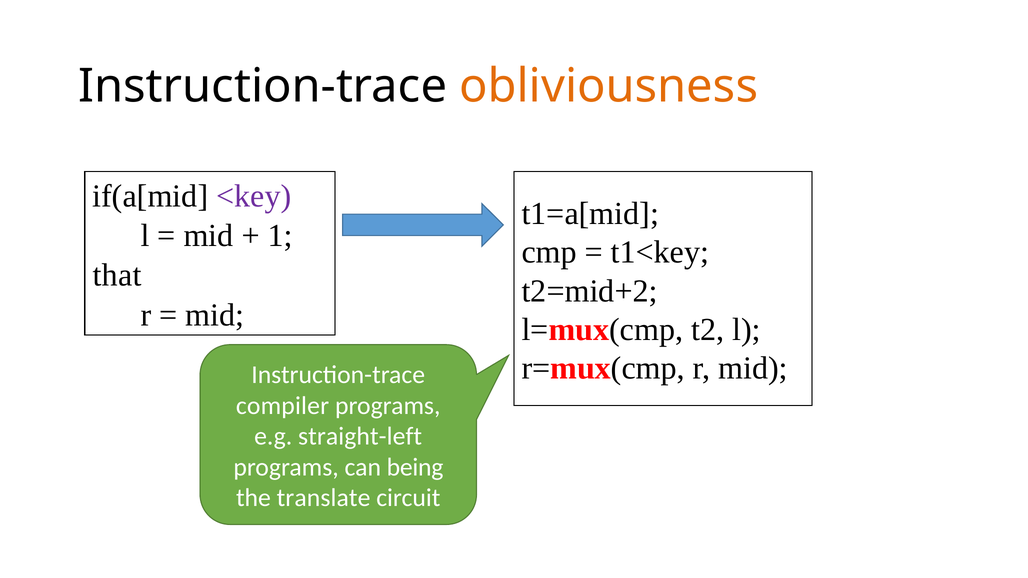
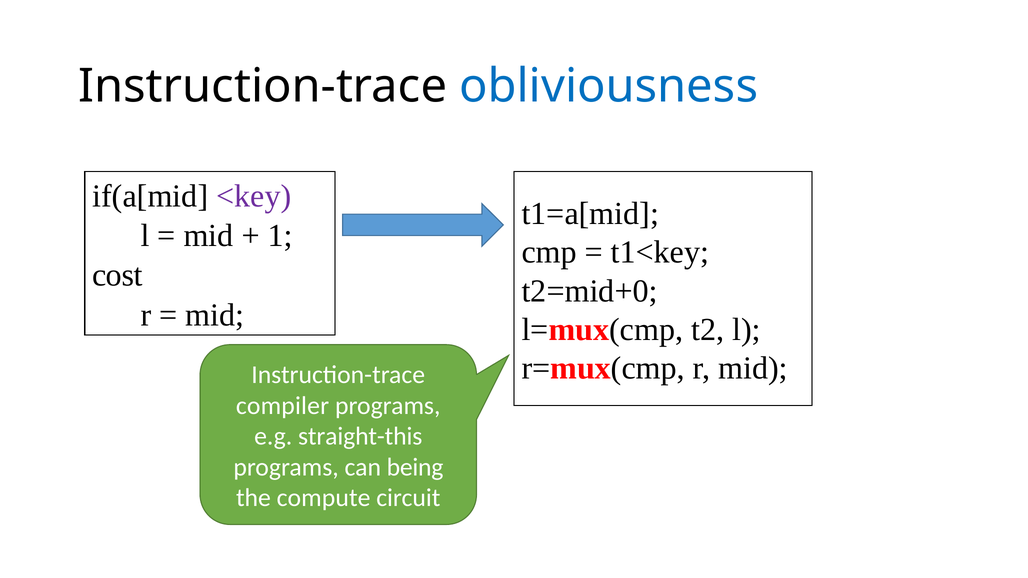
obliviousness colour: orange -> blue (609, 86)
that: that -> cost (117, 276)
t2=mid+2: t2=mid+2 -> t2=mid+0 (590, 291)
straight-left: straight-left -> straight-this (360, 437)
translate: translate -> compute (324, 498)
